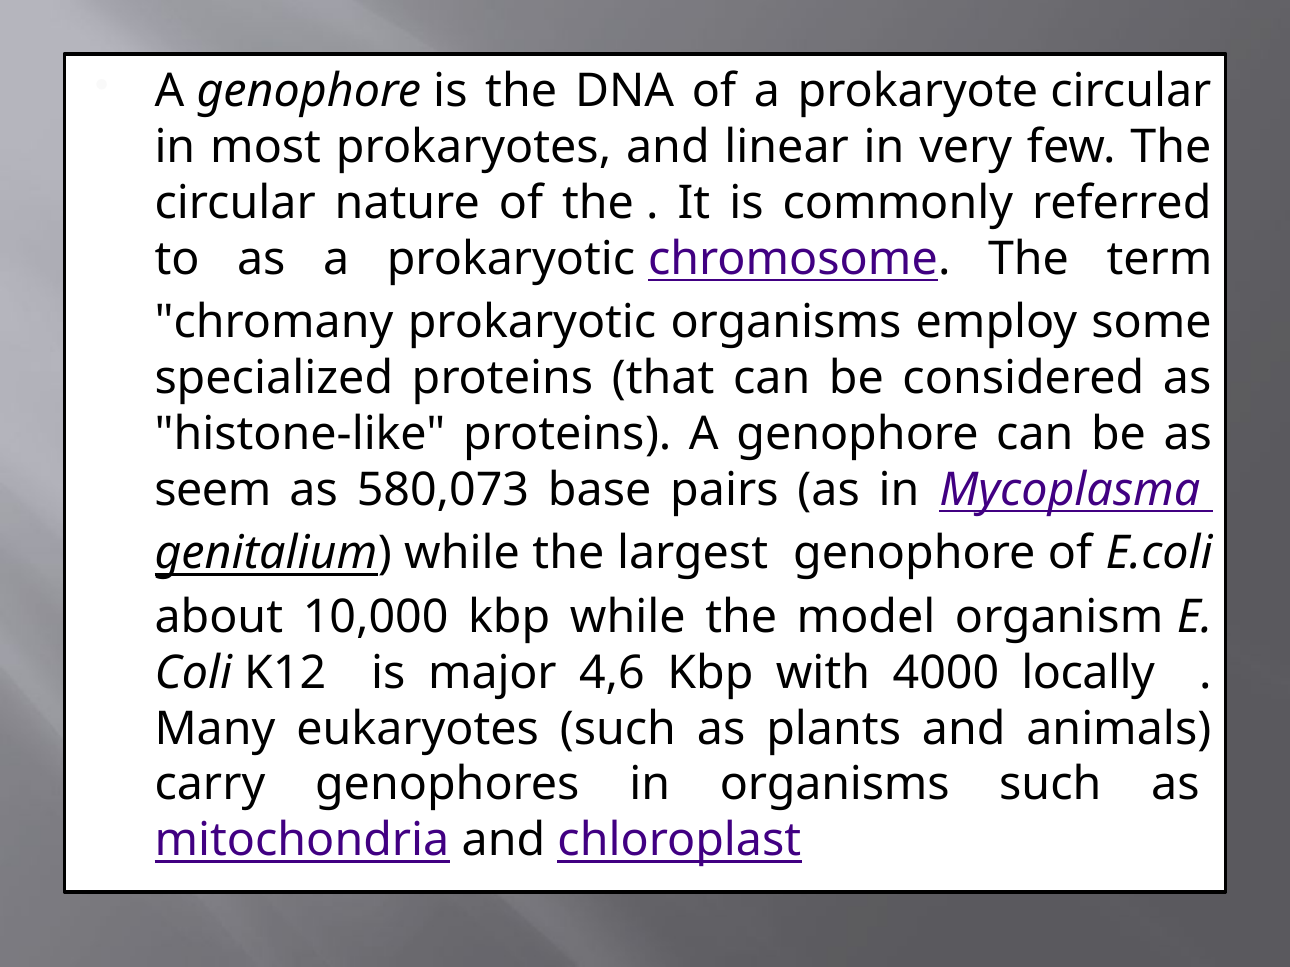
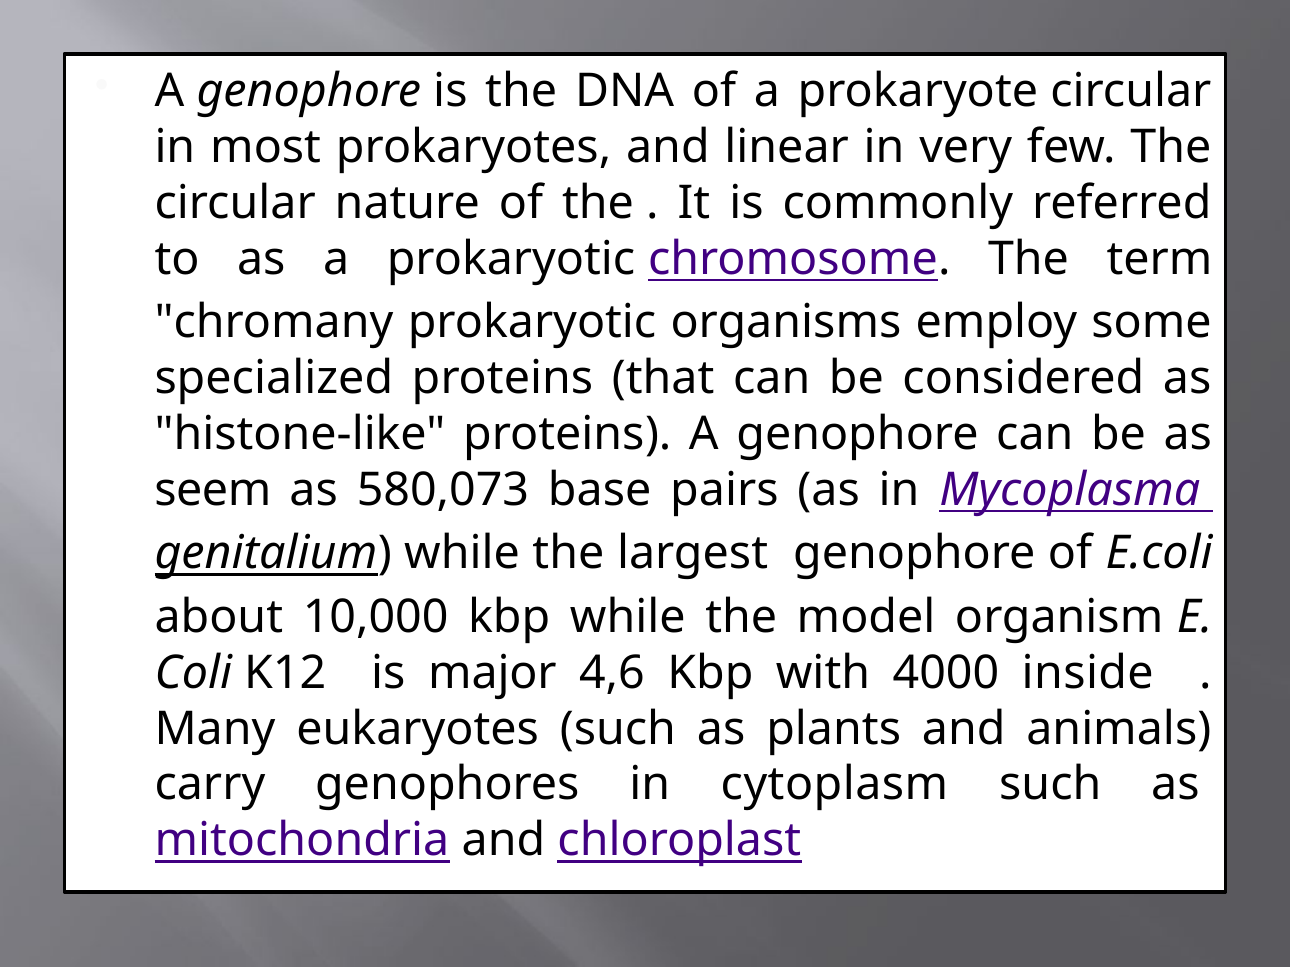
locally: locally -> inside (1088, 673)
in organisms: organisms -> cytoplasm (834, 785)
